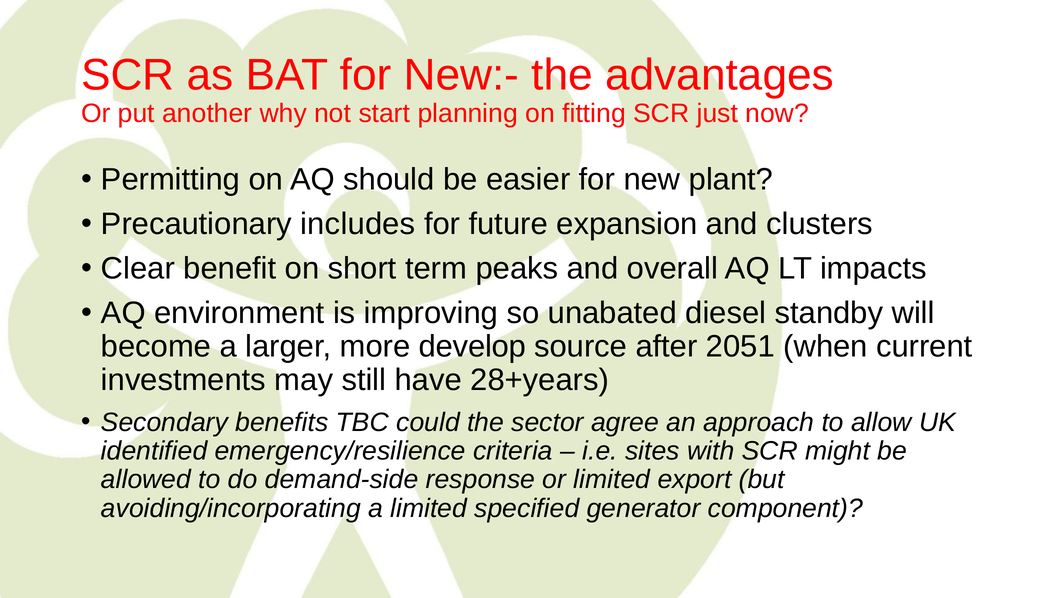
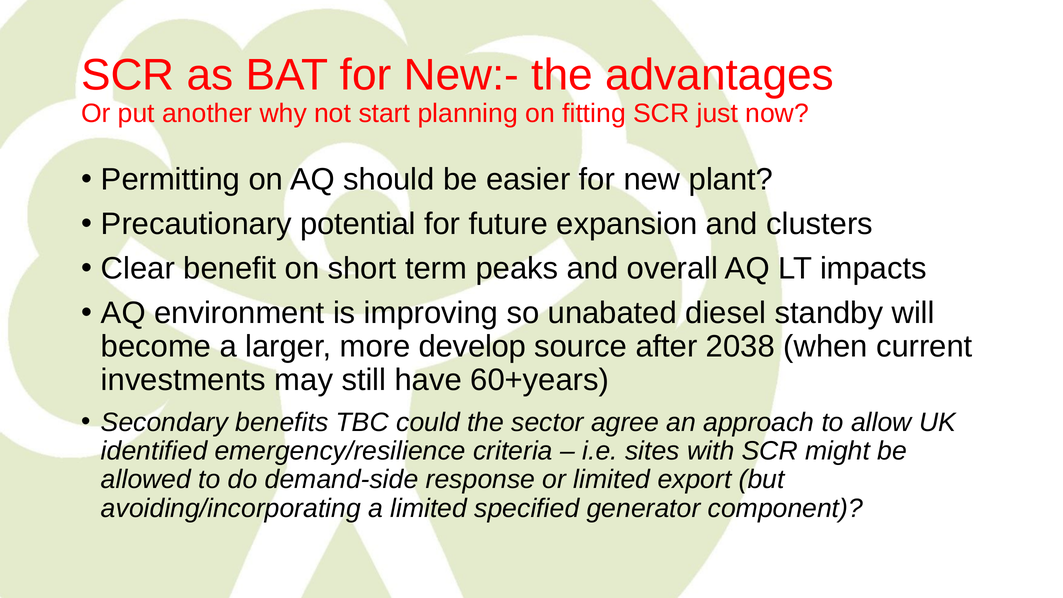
includes: includes -> potential (358, 224)
2051: 2051 -> 2038 (740, 347)
28+years: 28+years -> 60+years (540, 380)
